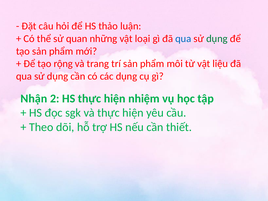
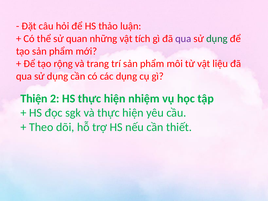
loại: loại -> tích (143, 39)
qua colour: blue -> purple (183, 39)
Nhận: Nhận -> Thiện (34, 98)
